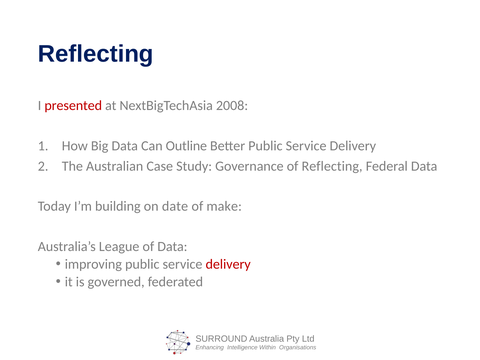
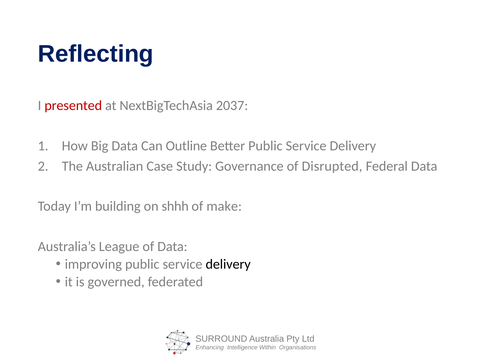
2008: 2008 -> 2037 (232, 106)
of Reflecting: Reflecting -> Disrupted (332, 166)
date: date -> shhh (175, 206)
delivery colour: red -> black (228, 264)
